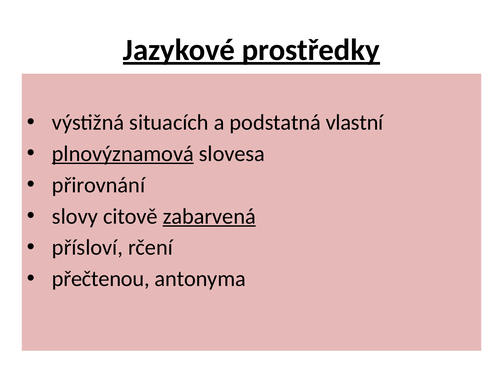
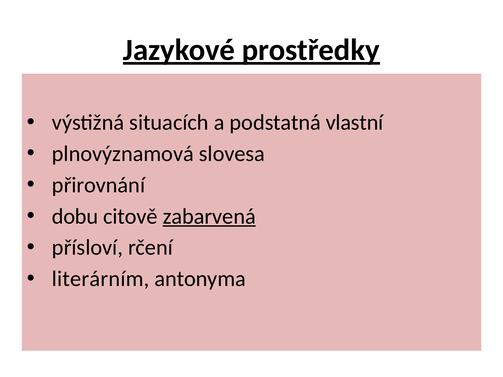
plnovýznamová underline: present -> none (123, 154)
slovy: slovy -> dobu (75, 216)
přečtenou: přečtenou -> literárním (101, 279)
